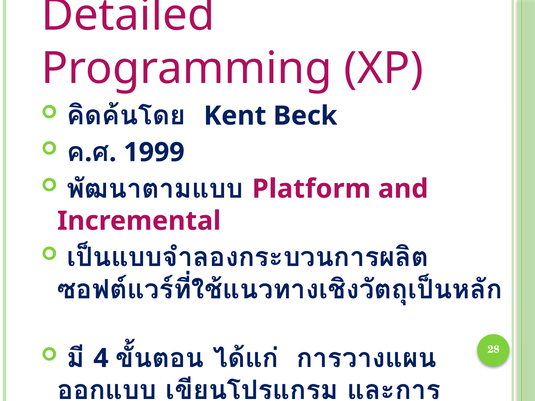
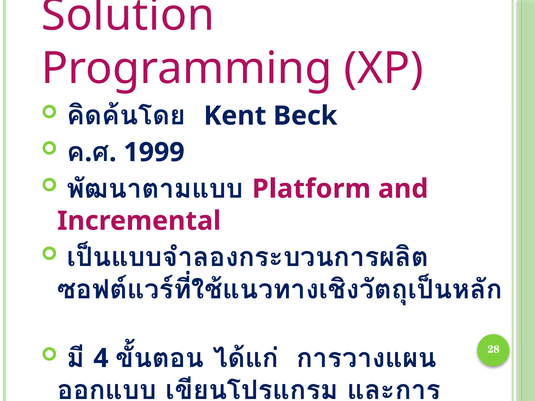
Detailed: Detailed -> Solution (128, 15)
